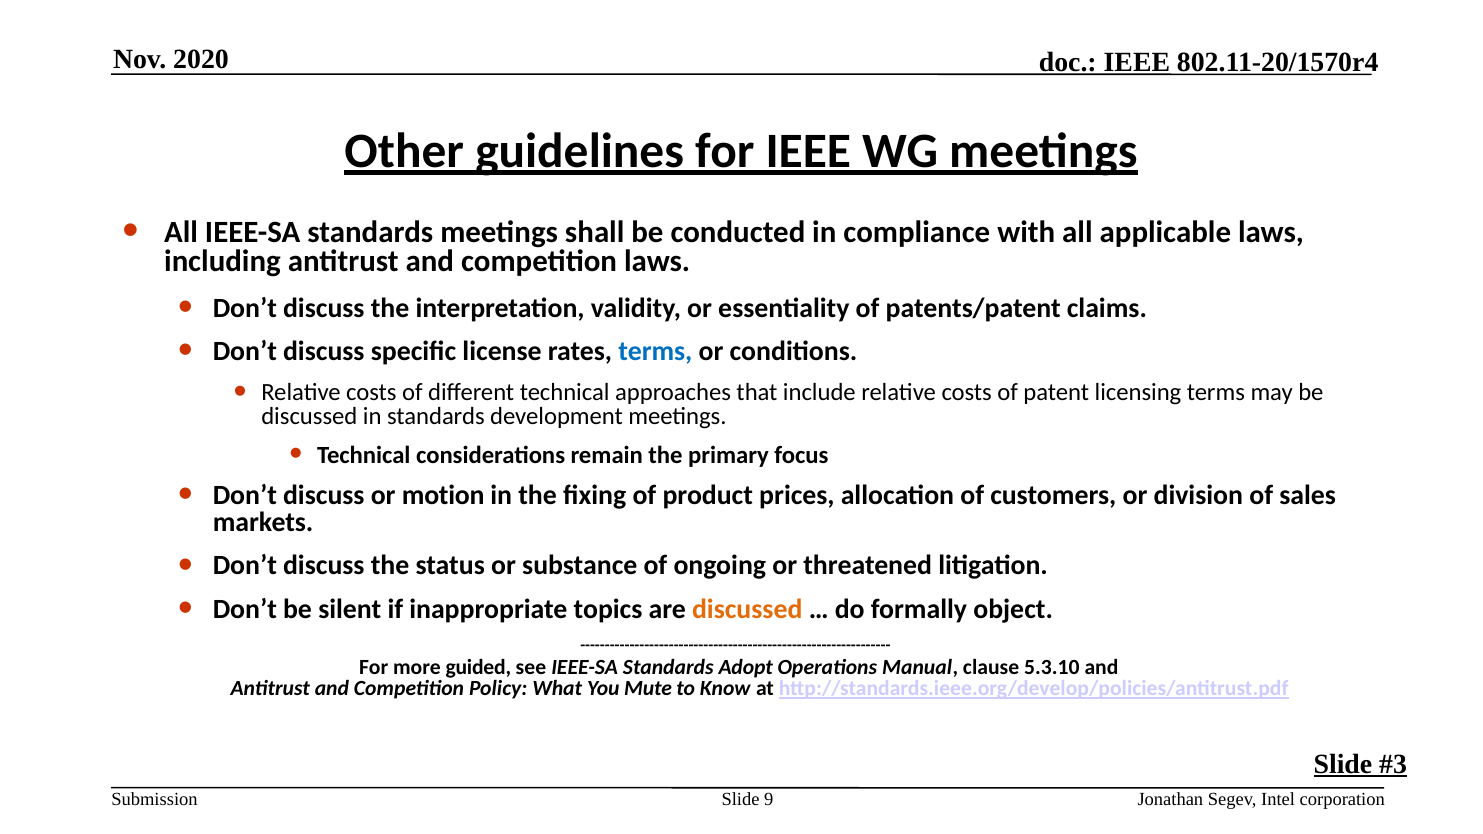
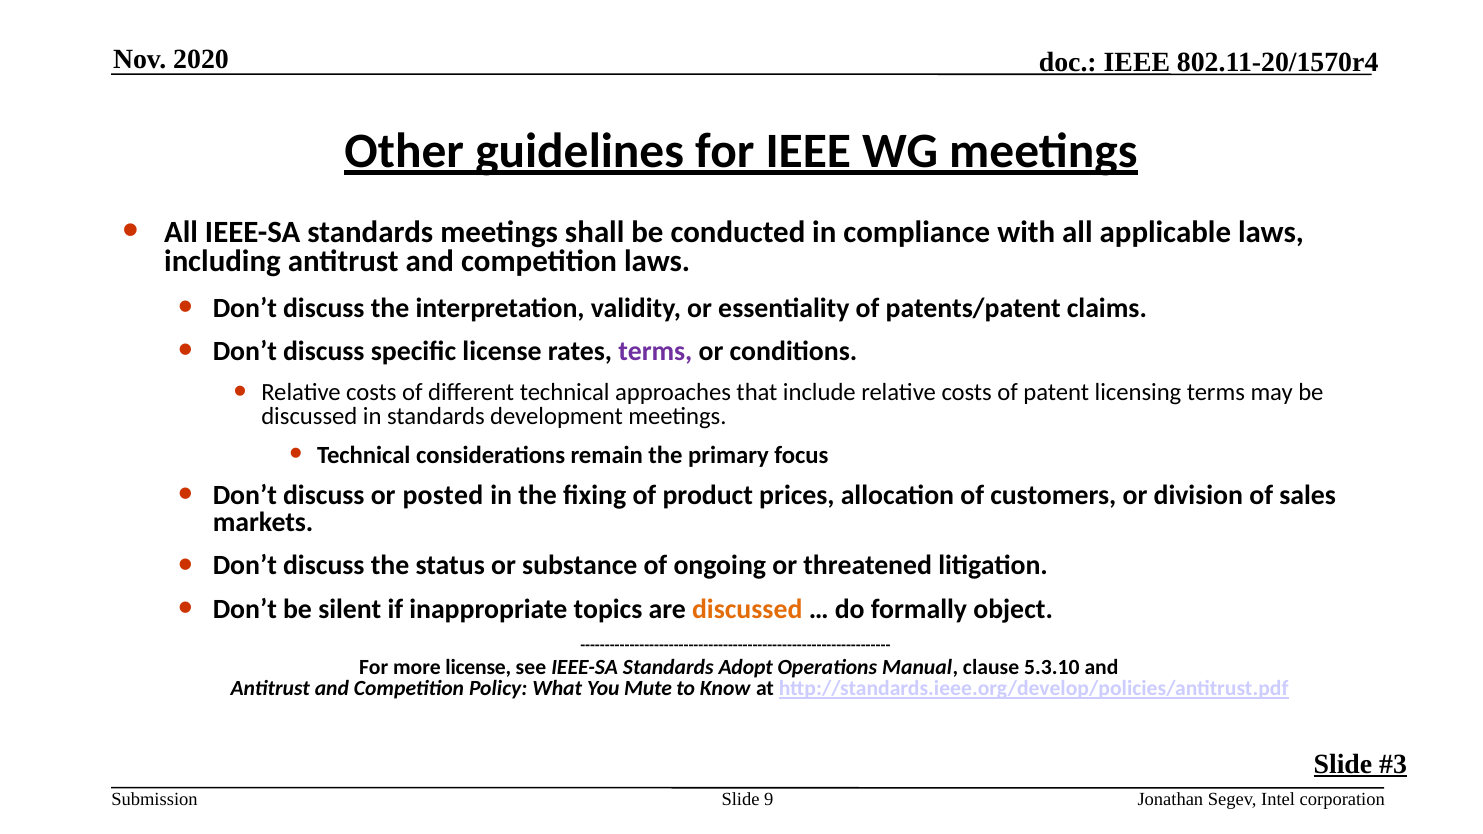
terms colour: blue -> purple (655, 351)
motion: motion -> posted (443, 496)
more guided: guided -> license (478, 668)
